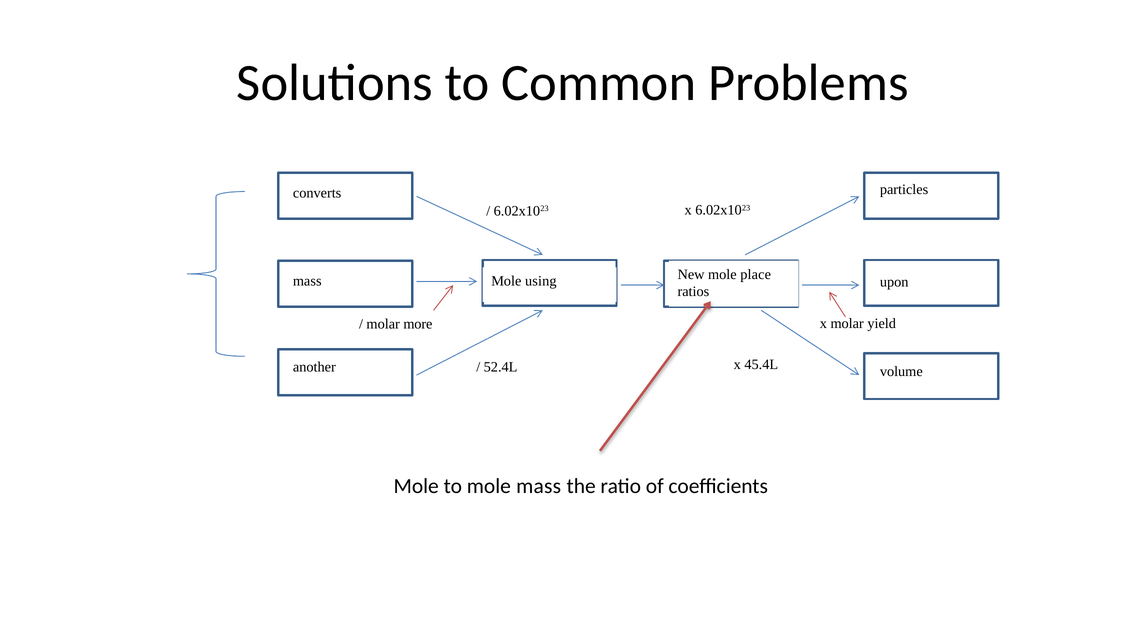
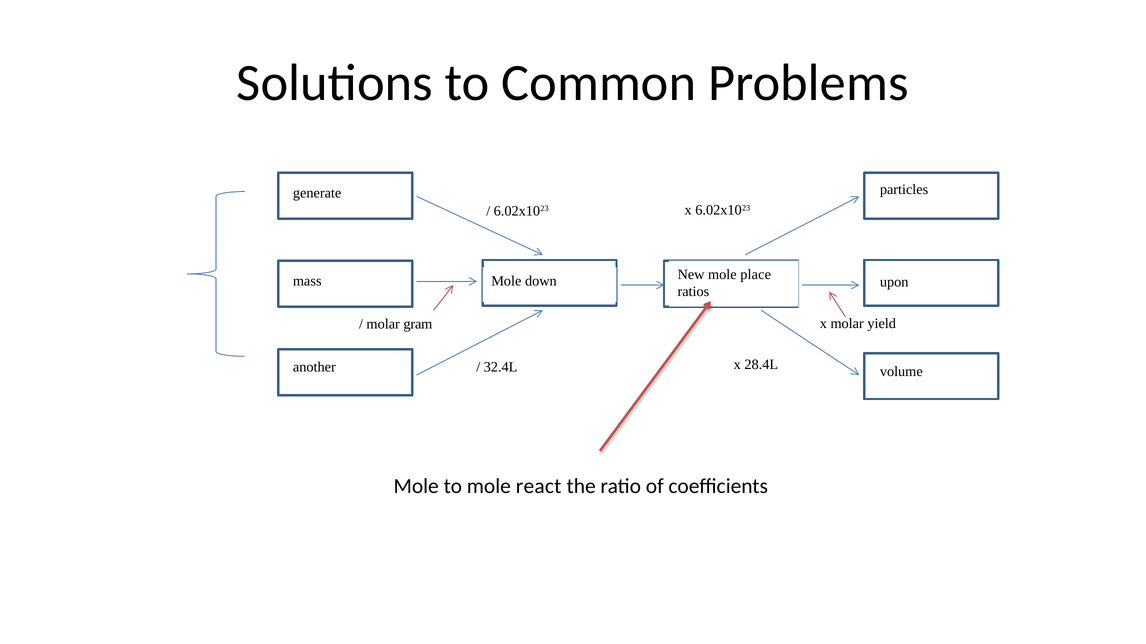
converts: converts -> generate (317, 193)
using: using -> down (541, 281)
more: more -> gram (418, 324)
45.4L: 45.4L -> 28.4L (761, 365)
52.4L: 52.4L -> 32.4L (501, 367)
mole mass: mass -> react (539, 487)
